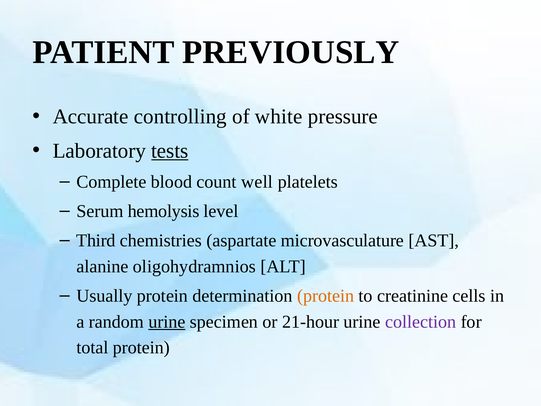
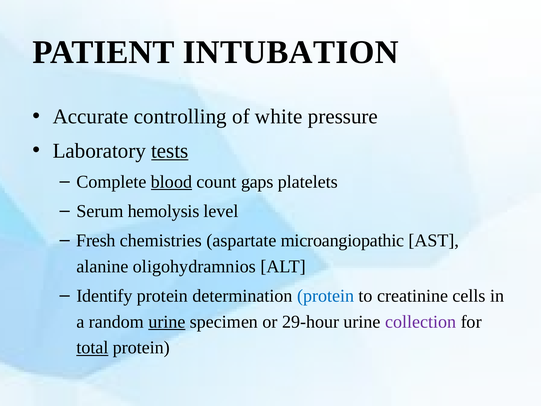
PREVIOUSLY: PREVIOUSLY -> INTUBATION (291, 52)
blood underline: none -> present (172, 182)
well: well -> gaps (257, 182)
Third: Third -> Fresh (96, 240)
microvasculature: microvasculature -> microangiopathic (342, 240)
Usually: Usually -> Identify (104, 296)
protein colour: orange -> blue (326, 296)
21-hour: 21-hour -> 29-hour (311, 322)
total underline: none -> present (92, 347)
